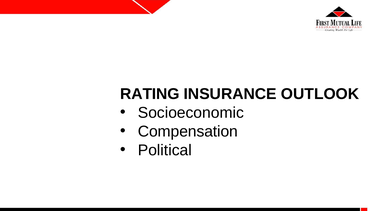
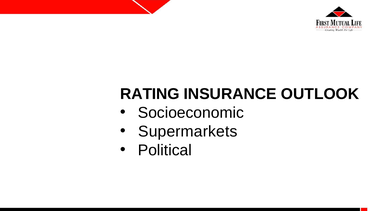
Compensation: Compensation -> Supermarkets (188, 132)
